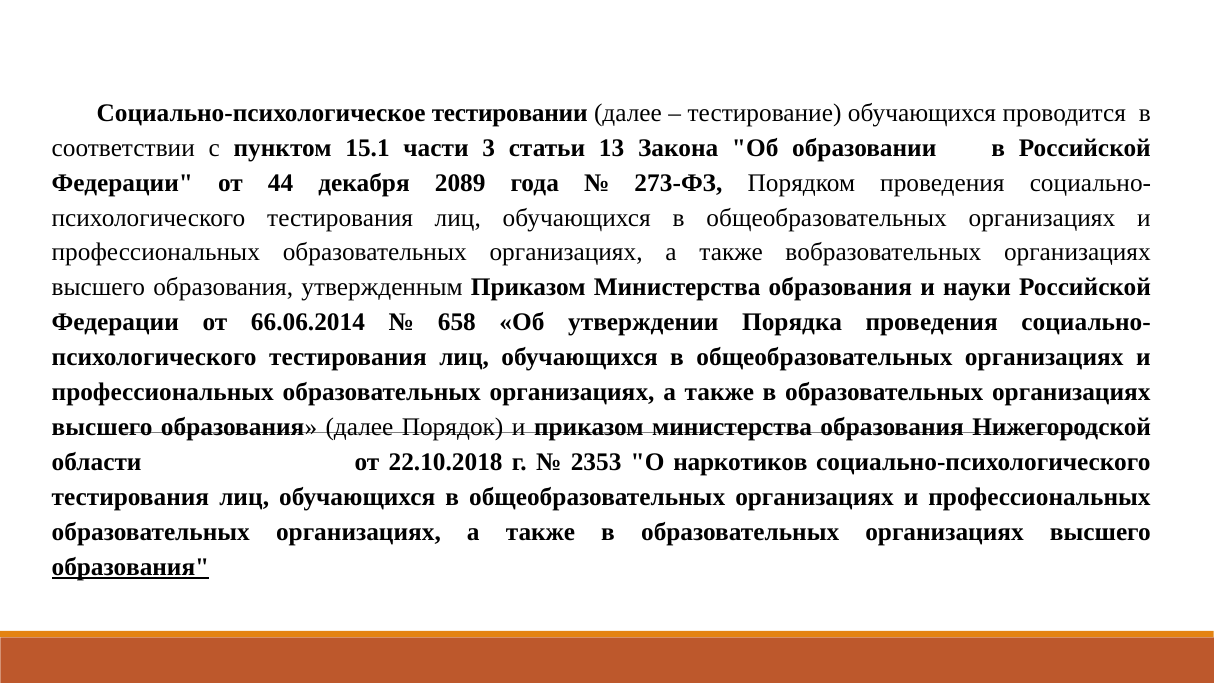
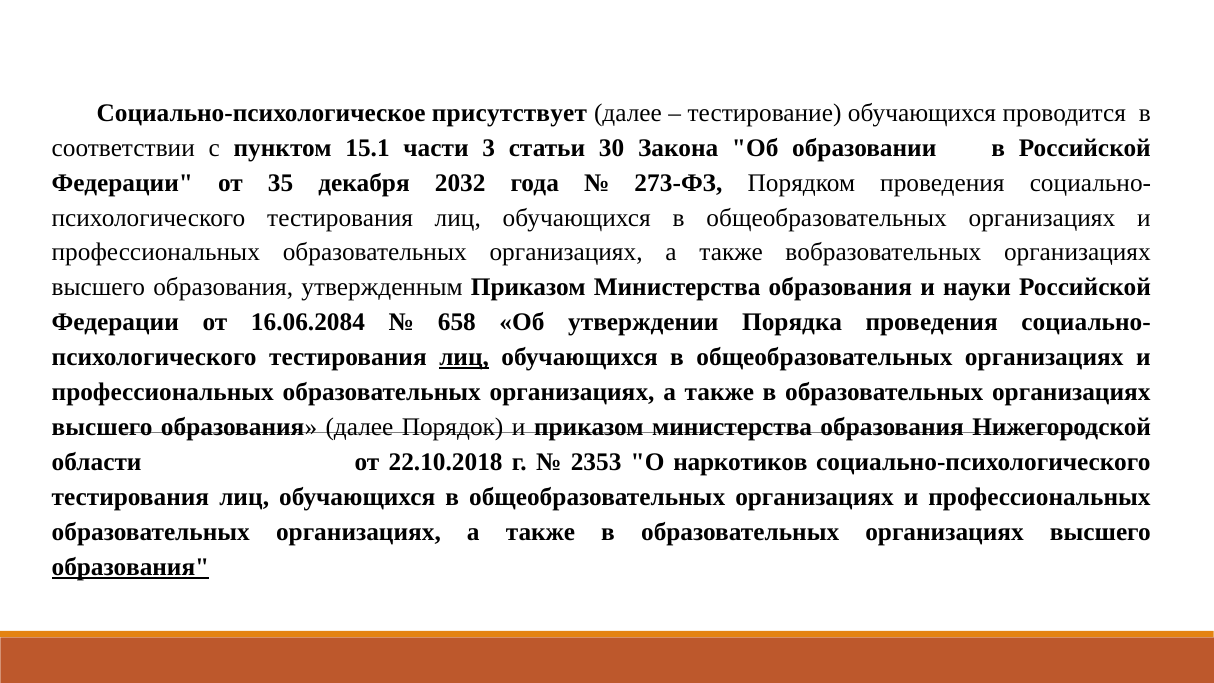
тестировании: тестировании -> присутствует (509, 113)
13: 13 -> 30 (612, 148)
44: 44 -> 35 (281, 183)
2089: 2089 -> 2032 (460, 183)
66.06.2014: 66.06.2014 -> 16.06.2084 (308, 322)
лиц underline: none -> present (464, 357)
